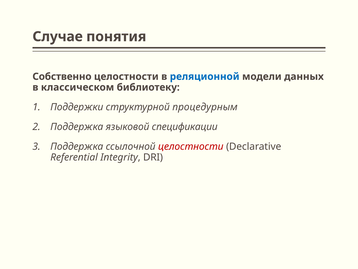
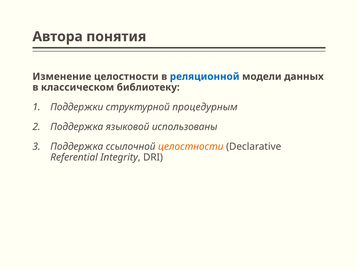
Случае: Случае -> Автора (58, 37)
Собственно: Собственно -> Изменение (62, 76)
спецификации: спецификации -> использованы (185, 127)
целостности colour: red -> orange (191, 146)
